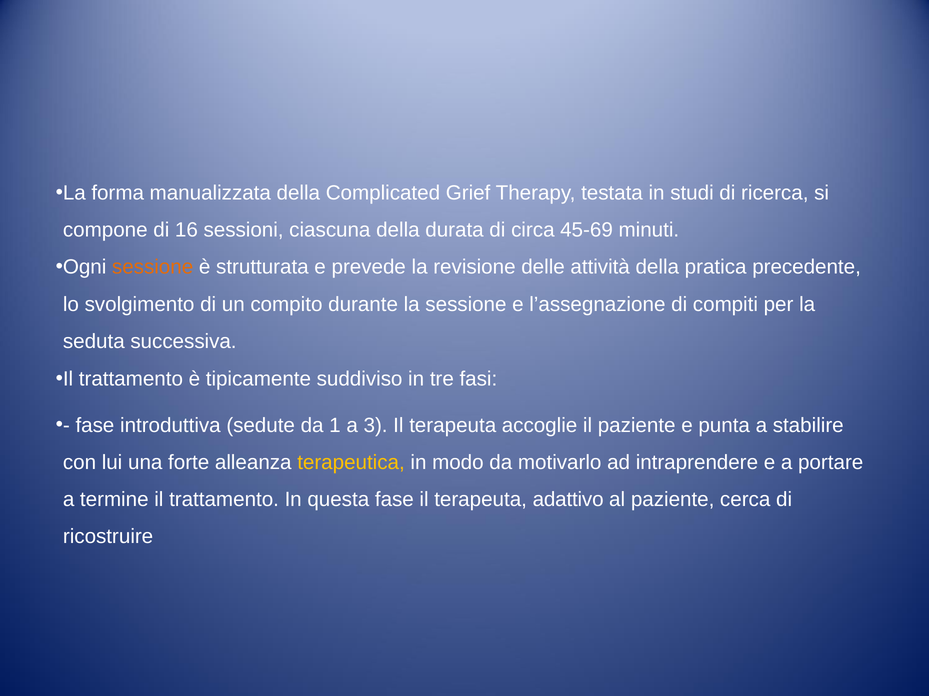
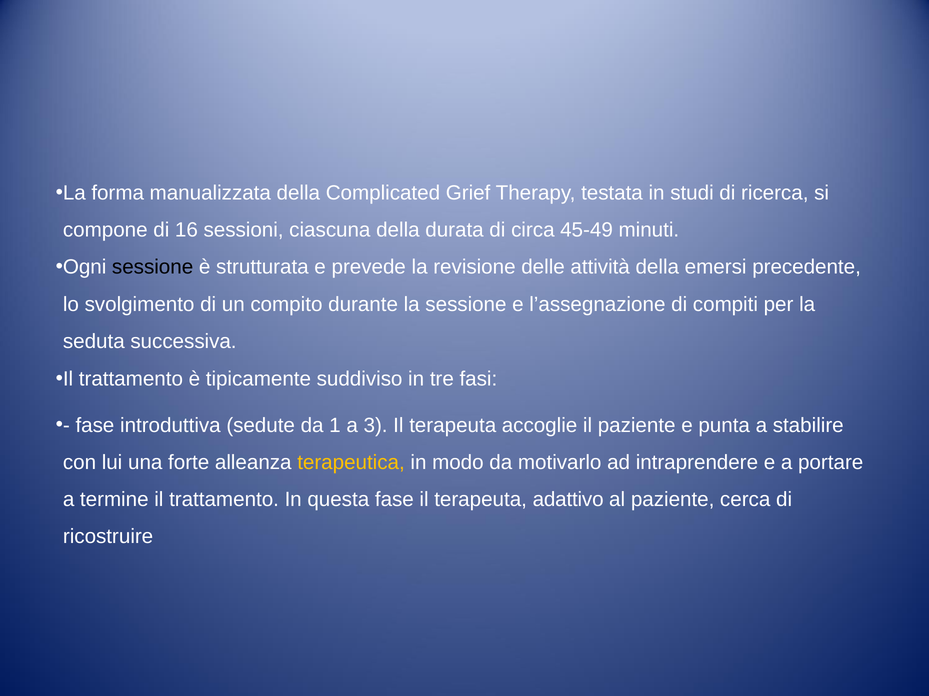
45-69: 45-69 -> 45-49 (587, 230)
sessione colour: orange -> black (153, 267)
pratica: pratica -> emersi (716, 267)
